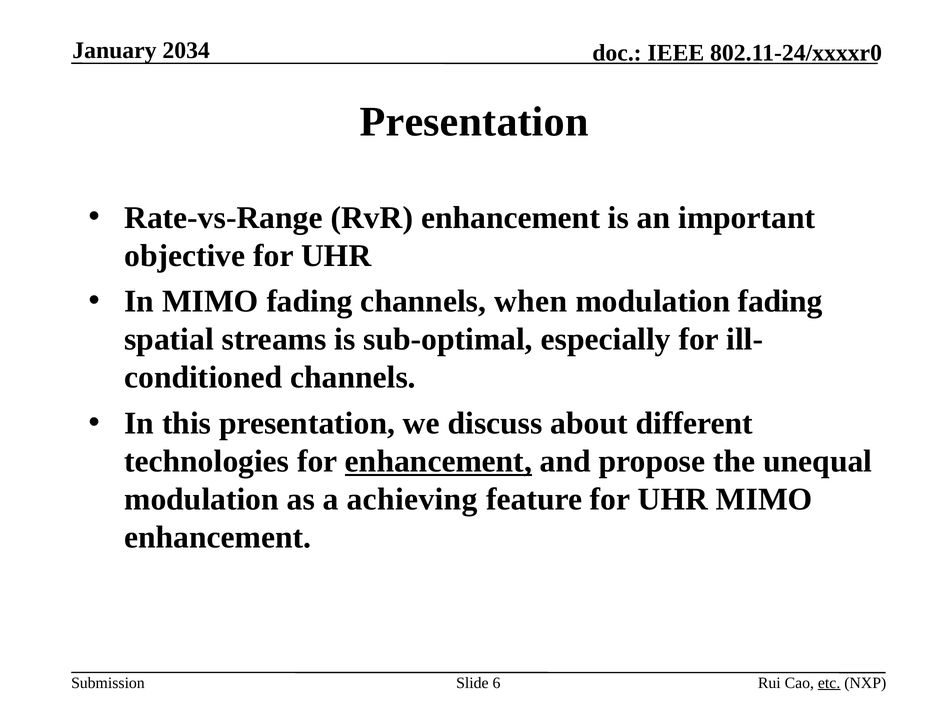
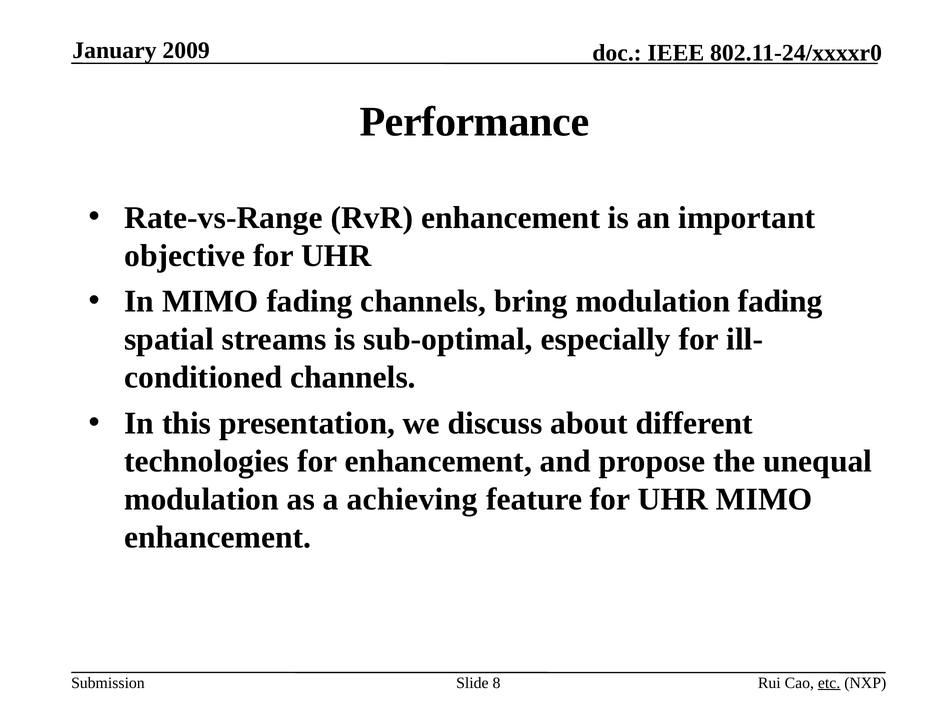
2034: 2034 -> 2009 (186, 50)
Presentation: Presentation -> Performance (474, 122)
when: when -> bring (531, 301)
enhancement underline: present -> none (438, 461)
6: 6 -> 8 (497, 683)
